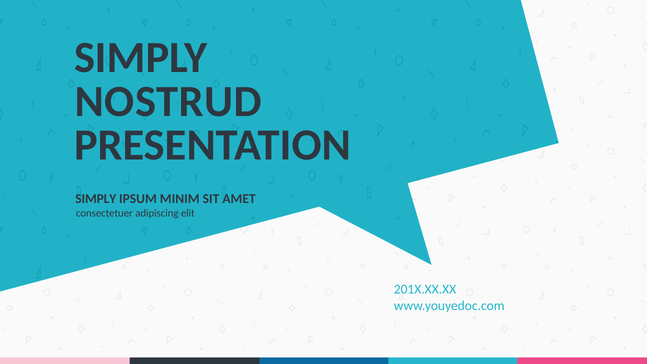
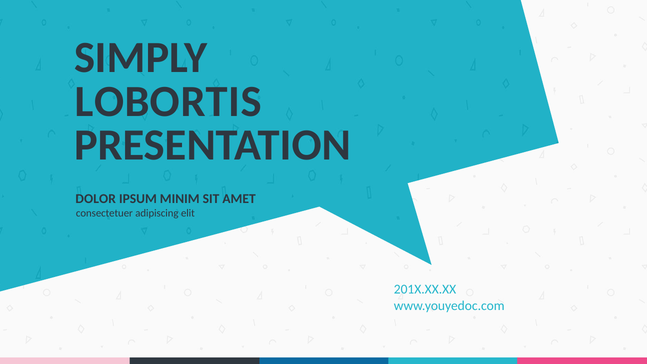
NOSTRUD: NOSTRUD -> LOBORTIS (168, 101)
SIMPLY: SIMPLY -> DOLOR (96, 199)
